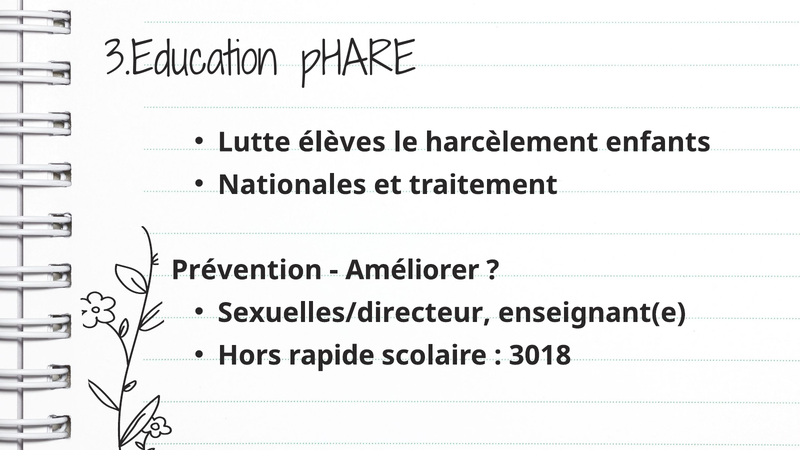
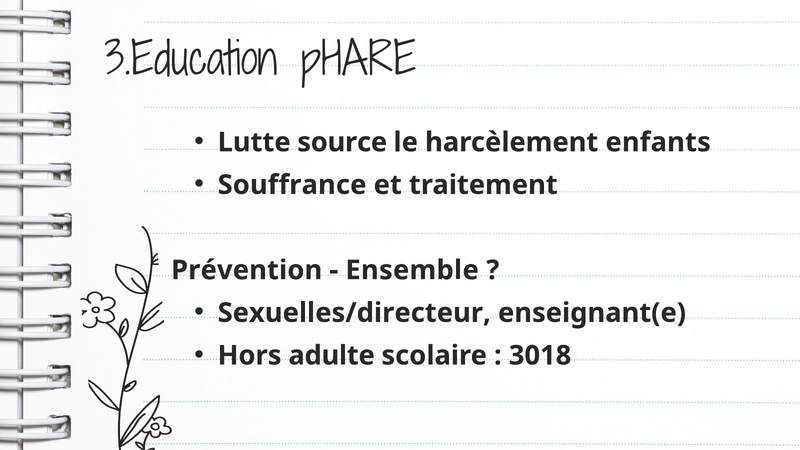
élèves: élèves -> source (342, 142)
Nationales: Nationales -> Souffrance (292, 185)
Améliorer: Améliorer -> Ensemble (412, 270)
rapide: rapide -> adulte (332, 356)
